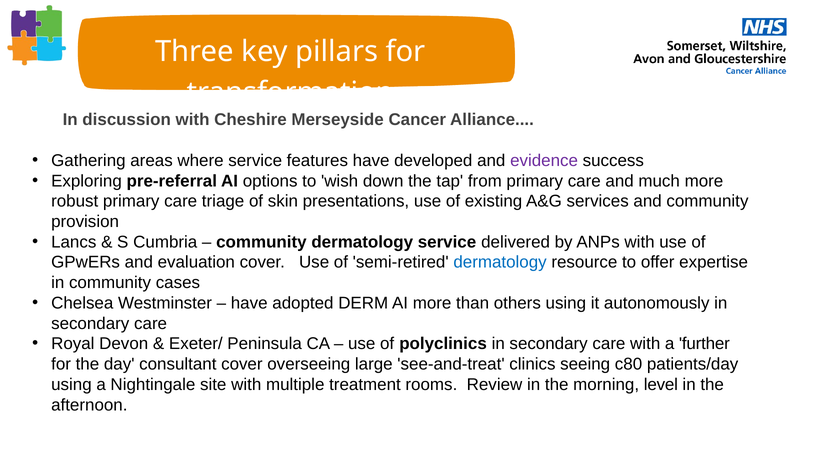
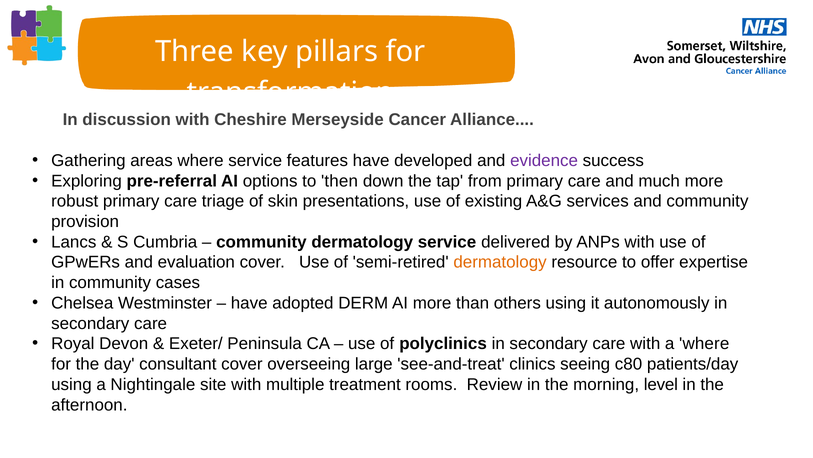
wish: wish -> then (340, 181)
dermatology colour: blue -> orange (500, 262)
a further: further -> where (704, 343)
